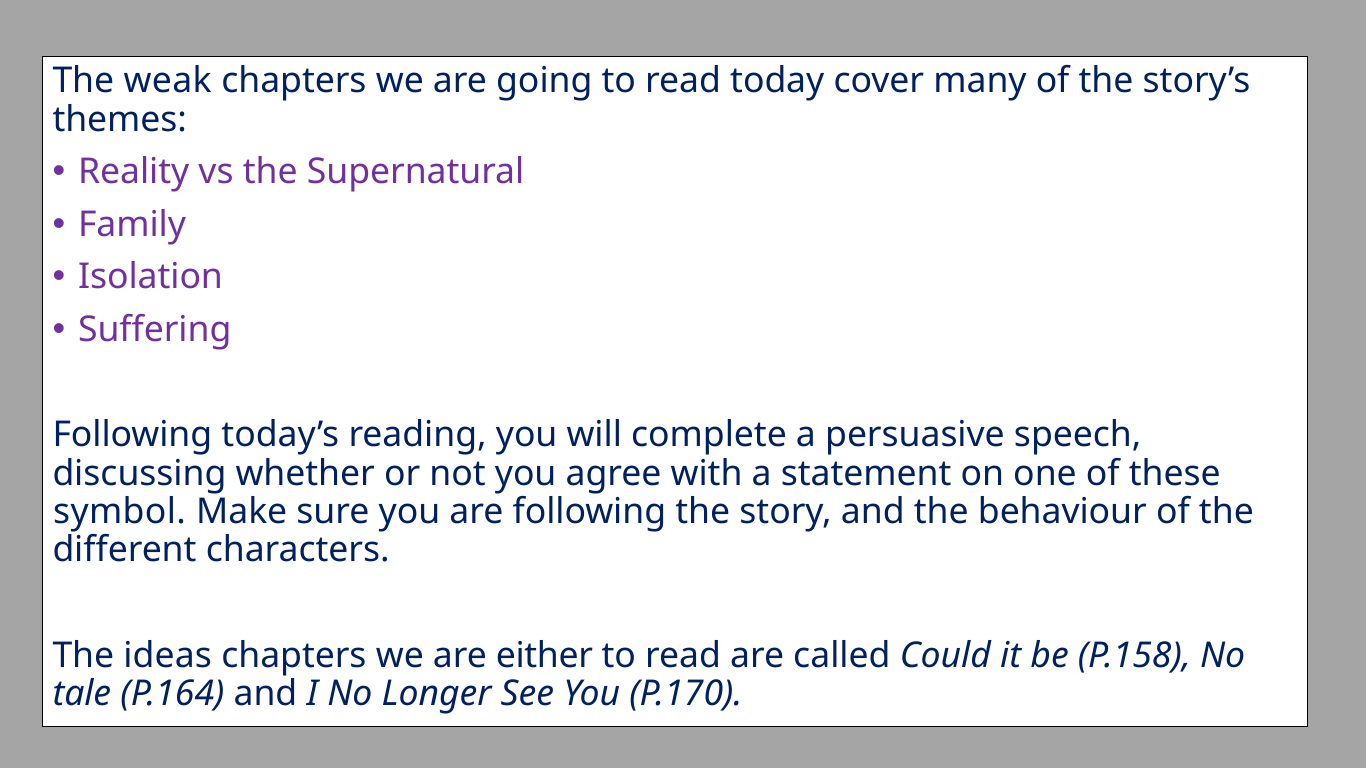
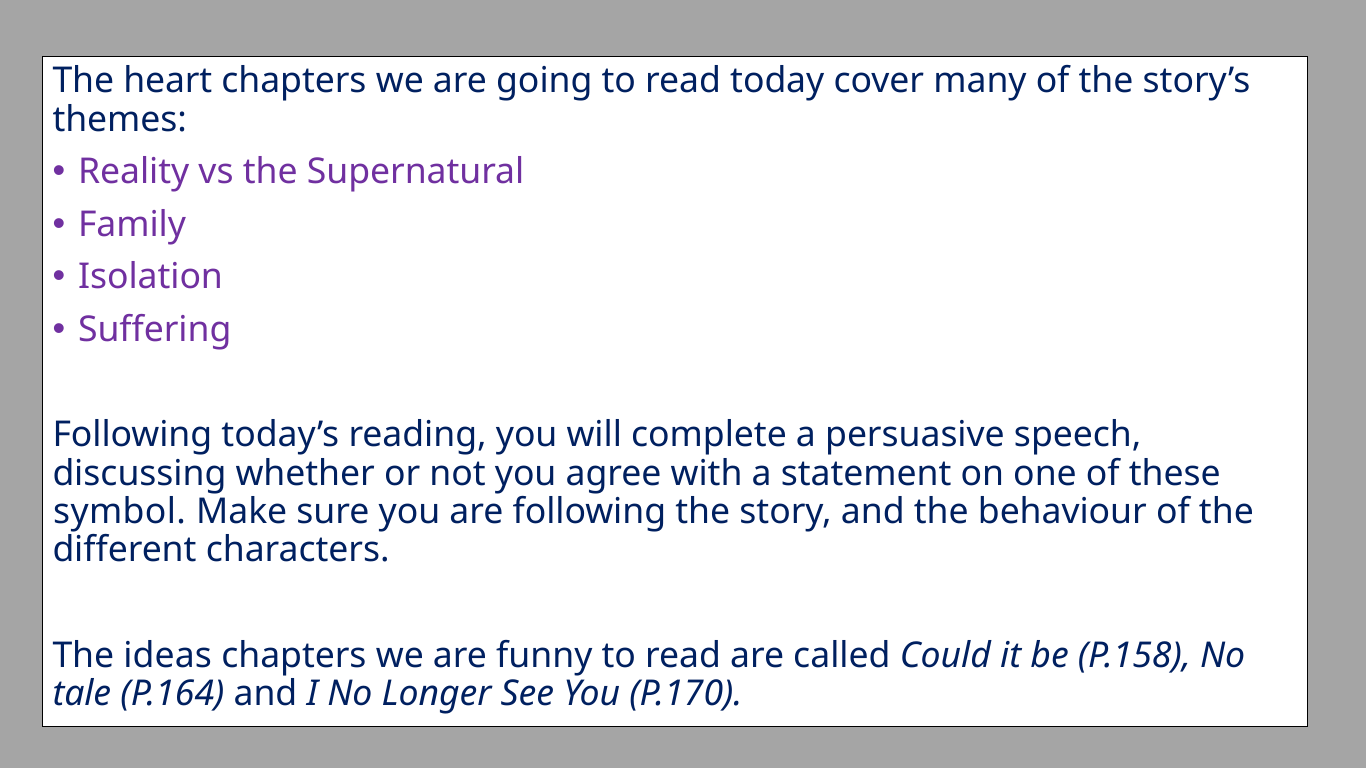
weak: weak -> heart (168, 81)
either: either -> funny (544, 656)
